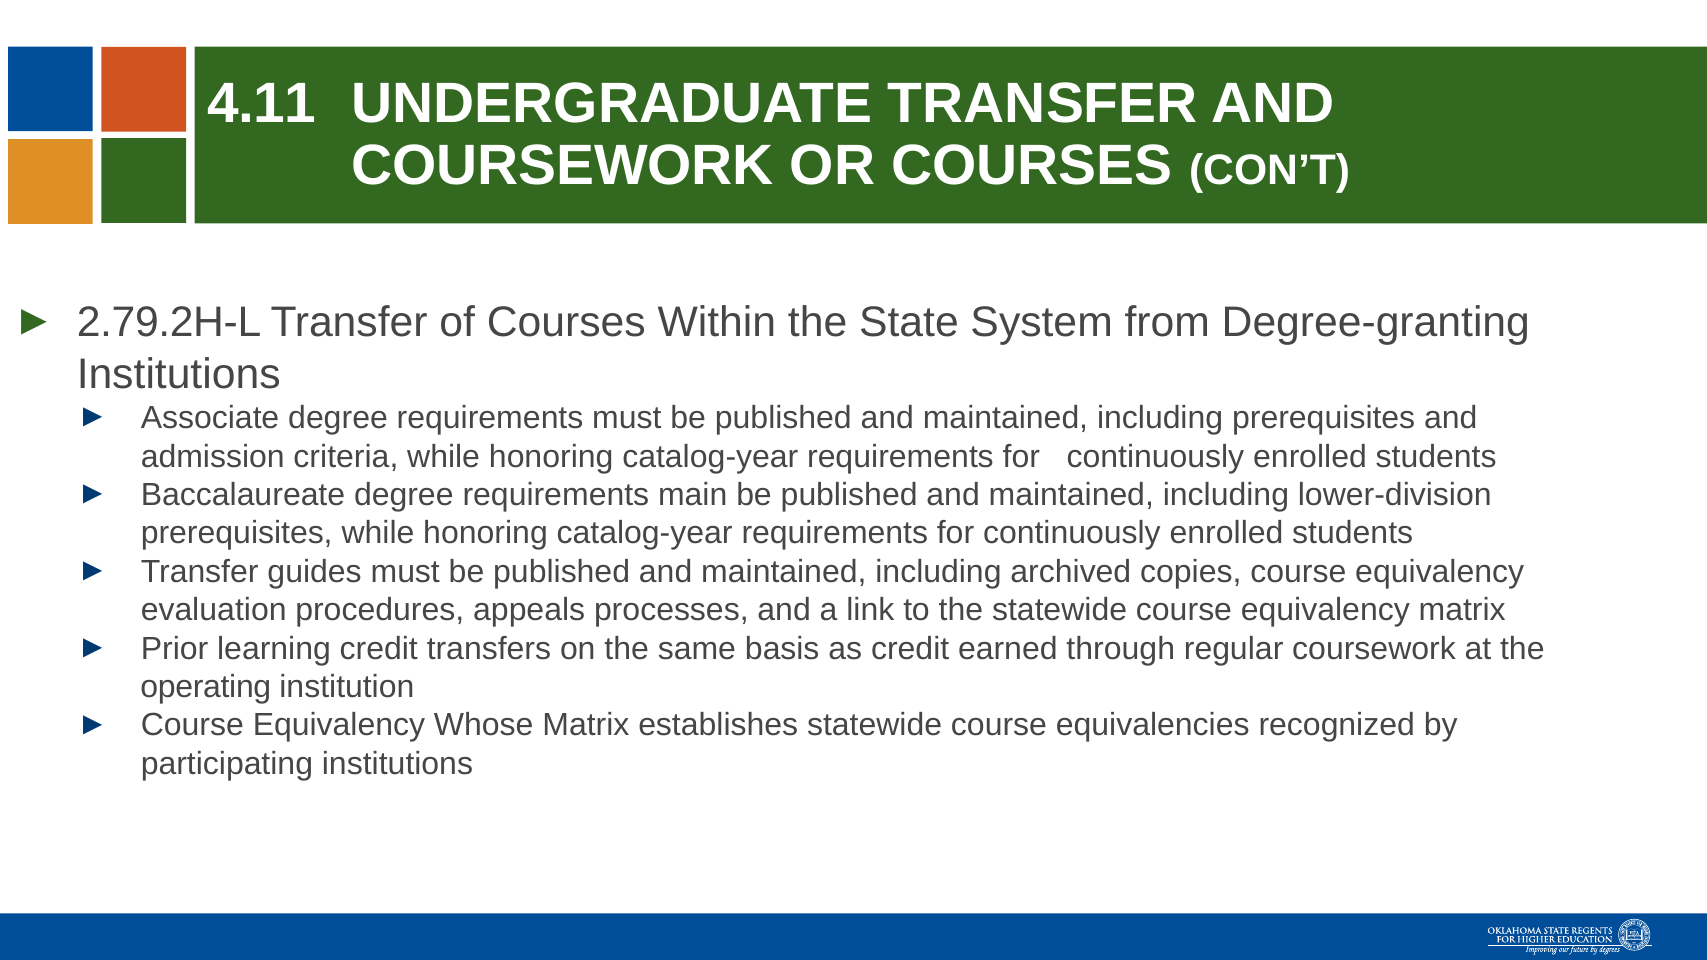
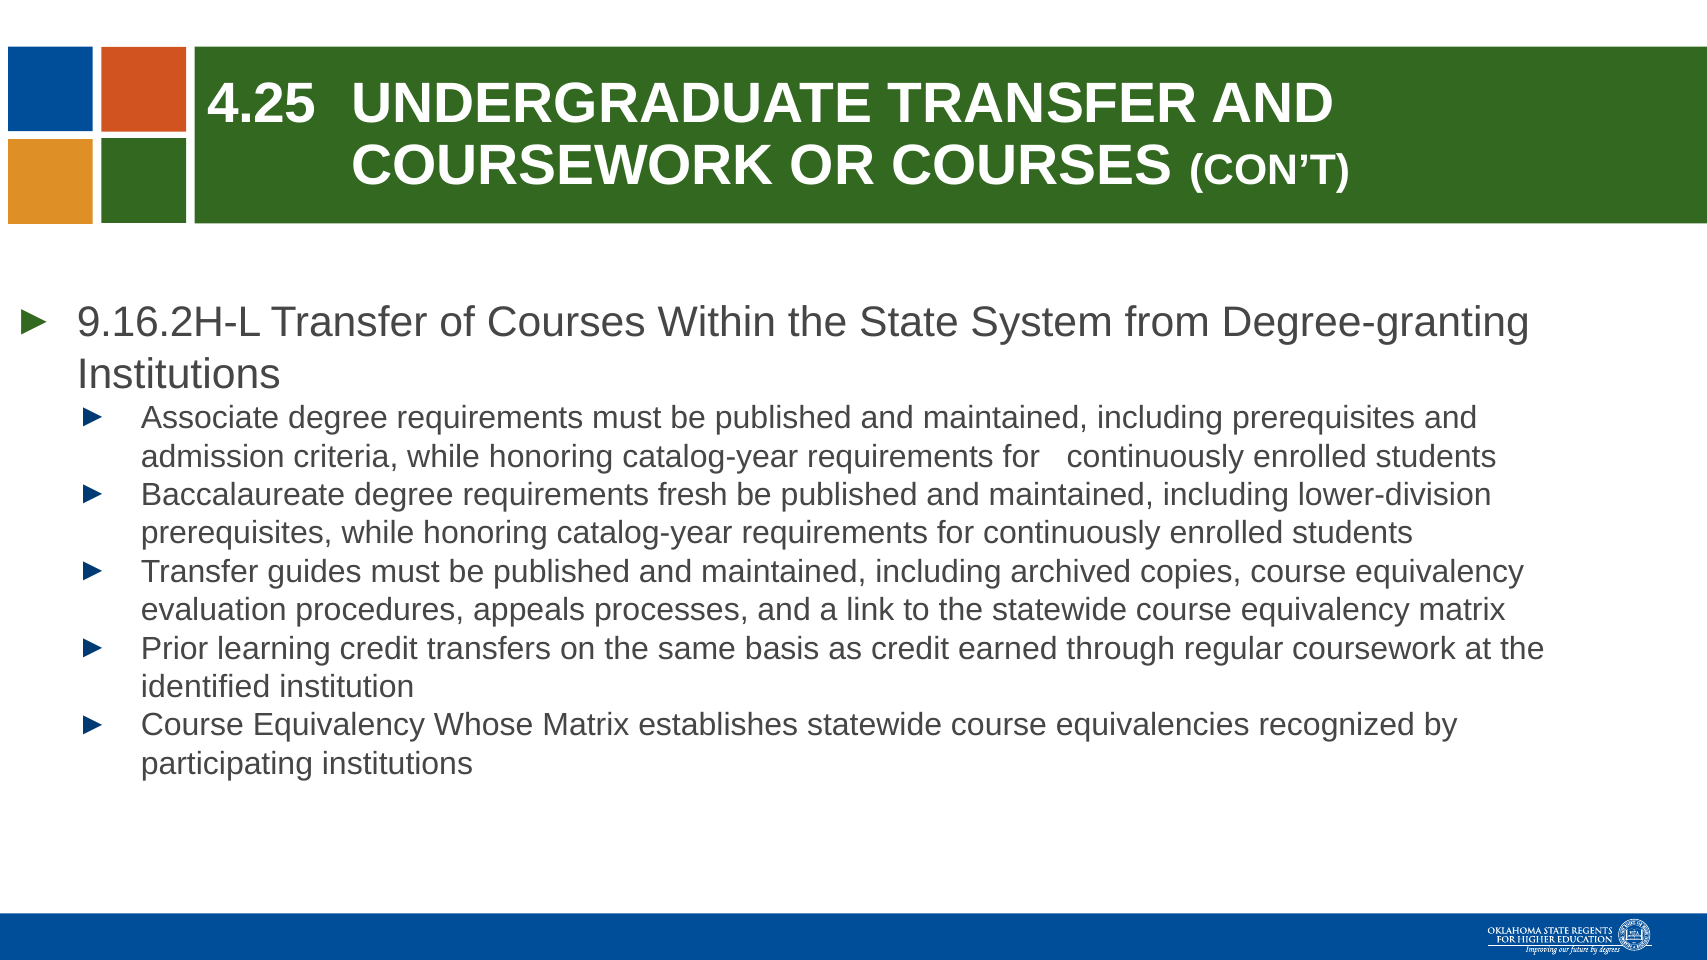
4.11: 4.11 -> 4.25 (262, 104)
2.79.2H-L: 2.79.2H-L -> 9.16.2H-L (169, 323)
main: main -> fresh (693, 495)
operating: operating -> identified (206, 687)
